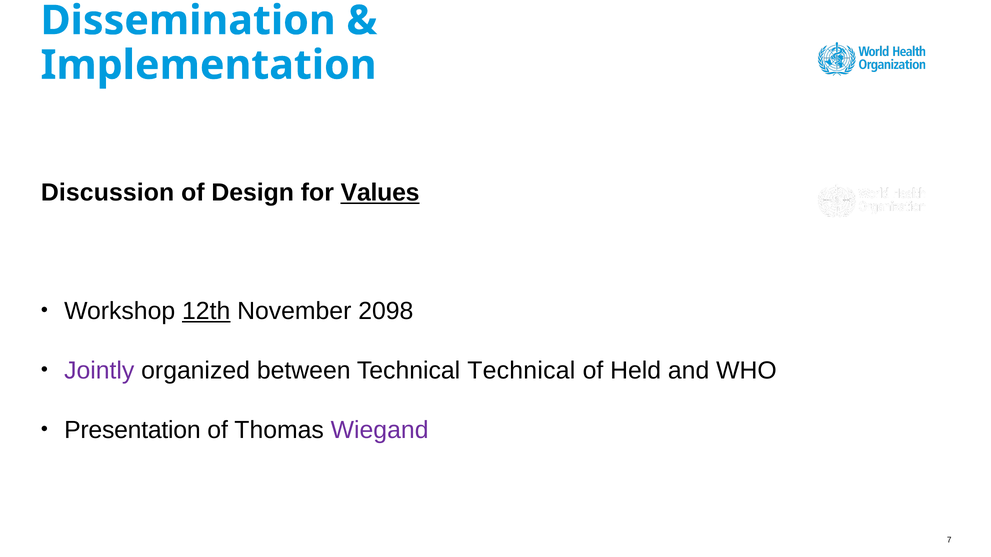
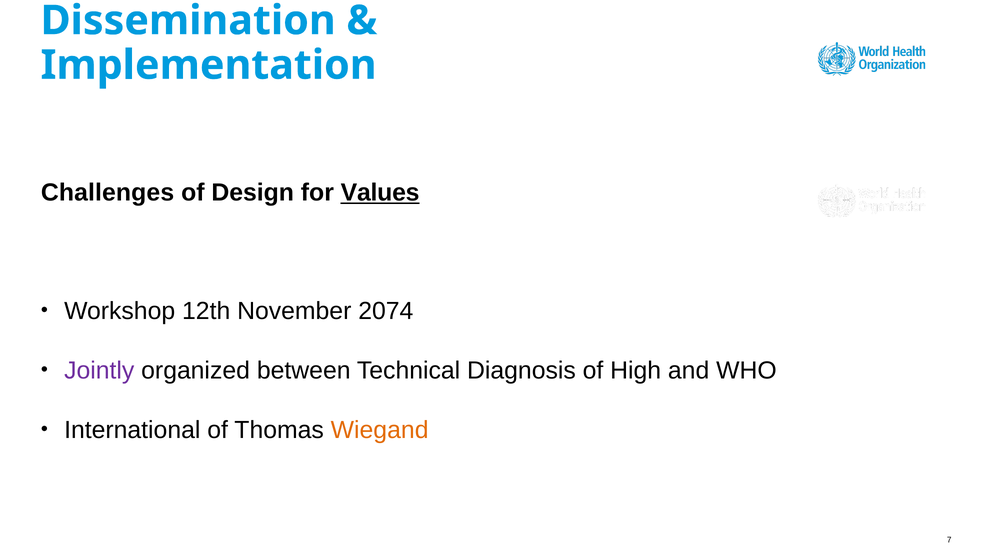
Discussion: Discussion -> Challenges (108, 193)
12th underline: present -> none (206, 312)
2098: 2098 -> 2074 (386, 312)
Technical Technical: Technical -> Diagnosis (521, 371)
Held: Held -> High (636, 371)
Presentation: Presentation -> International (132, 430)
Wiegand colour: purple -> orange (380, 430)
